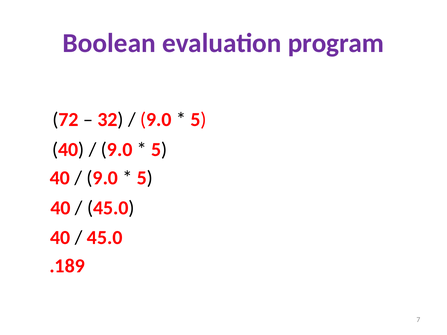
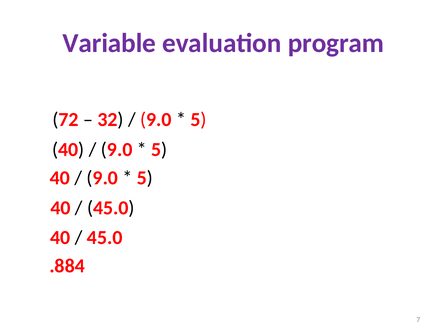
Boolean: Boolean -> Variable (109, 43)
.189: .189 -> .884 (67, 266)
